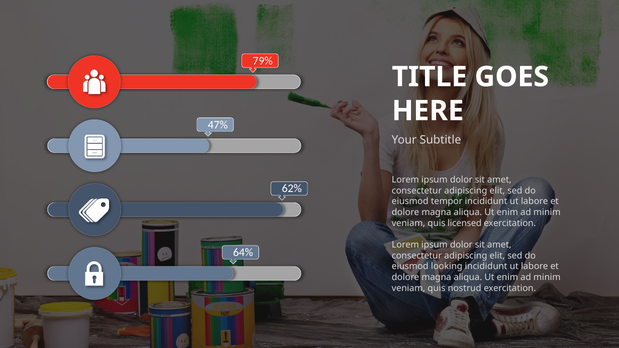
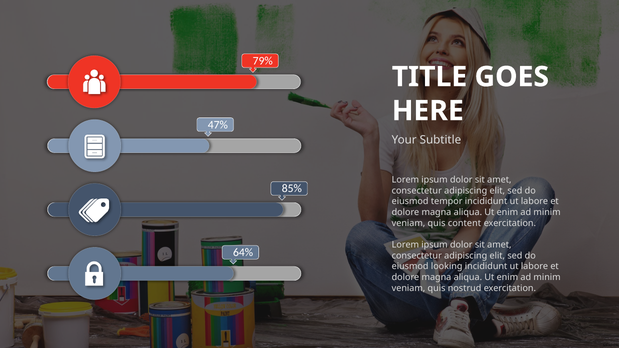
62%: 62% -> 85% (292, 189)
licensed: licensed -> content (465, 223)
